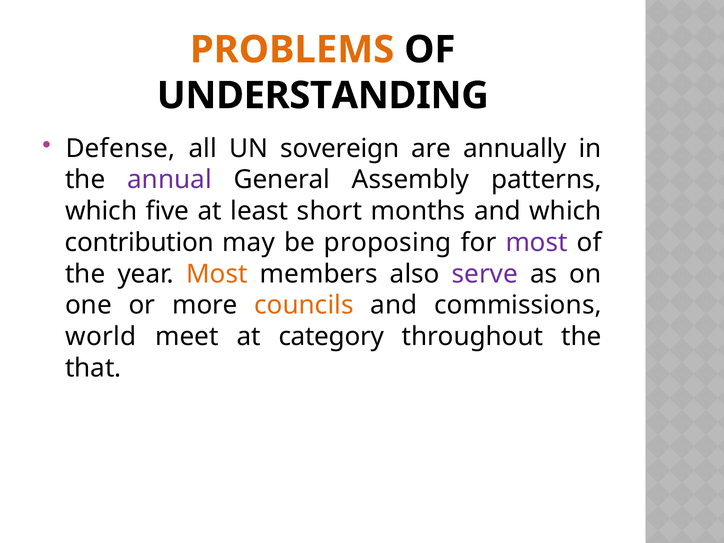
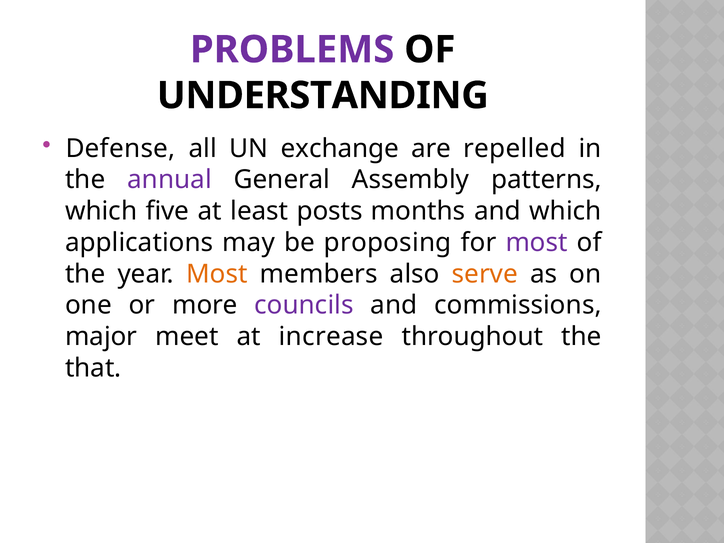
PROBLEMS colour: orange -> purple (292, 50)
sovereign: sovereign -> exchange (340, 149)
annually: annually -> repelled (515, 149)
short: short -> posts (330, 211)
contribution: contribution -> applications (139, 243)
serve colour: purple -> orange (485, 274)
councils colour: orange -> purple (304, 305)
world: world -> major (101, 337)
category: category -> increase (331, 337)
